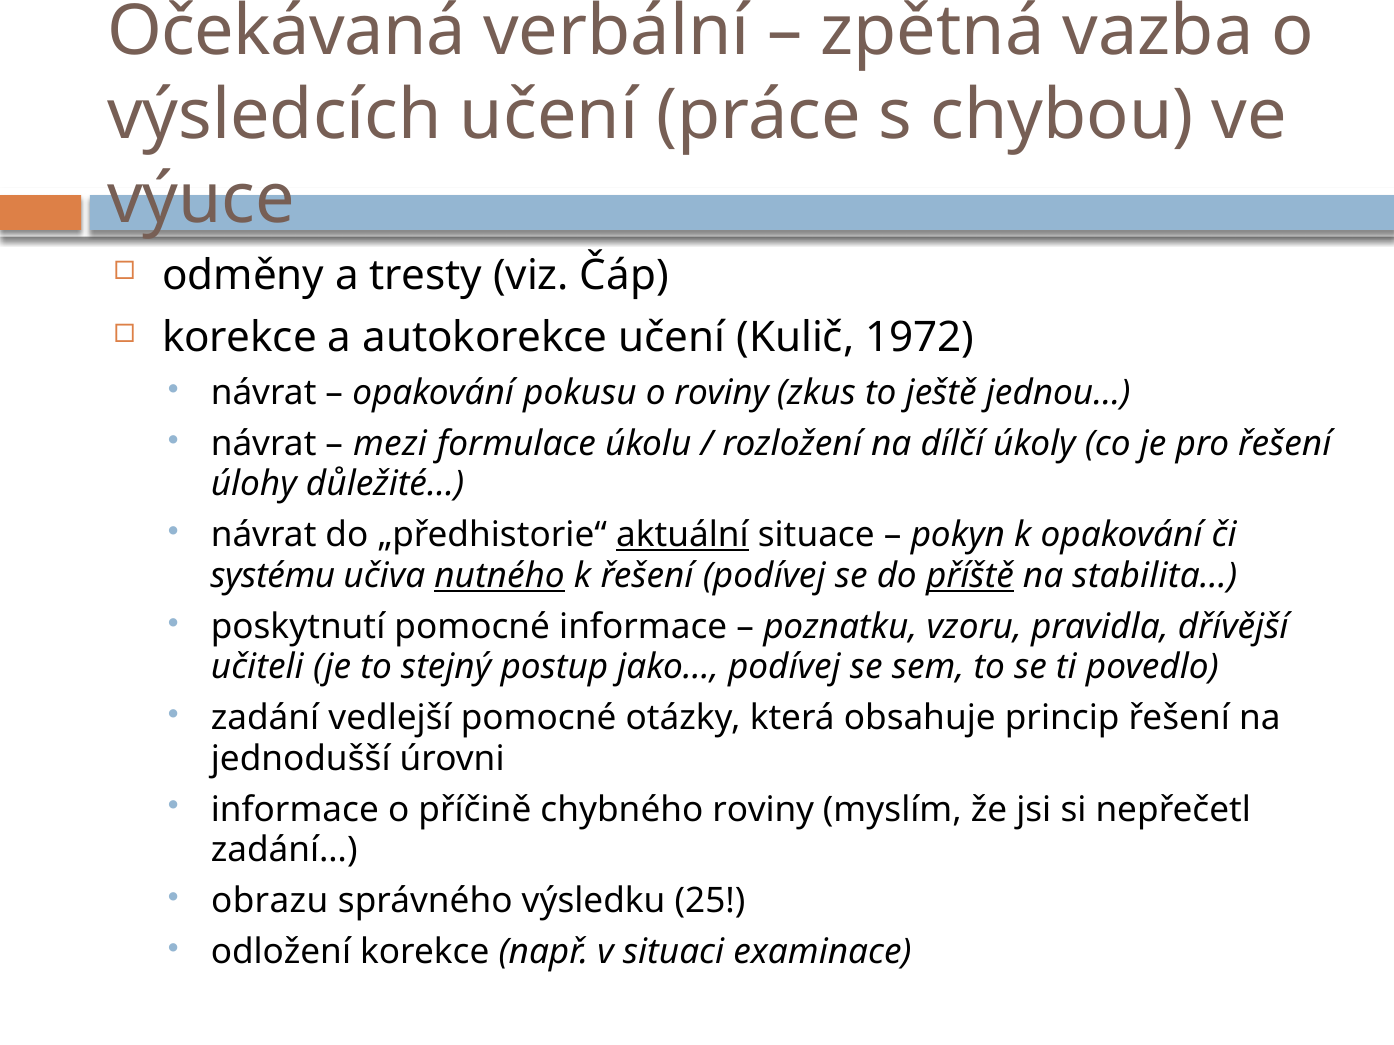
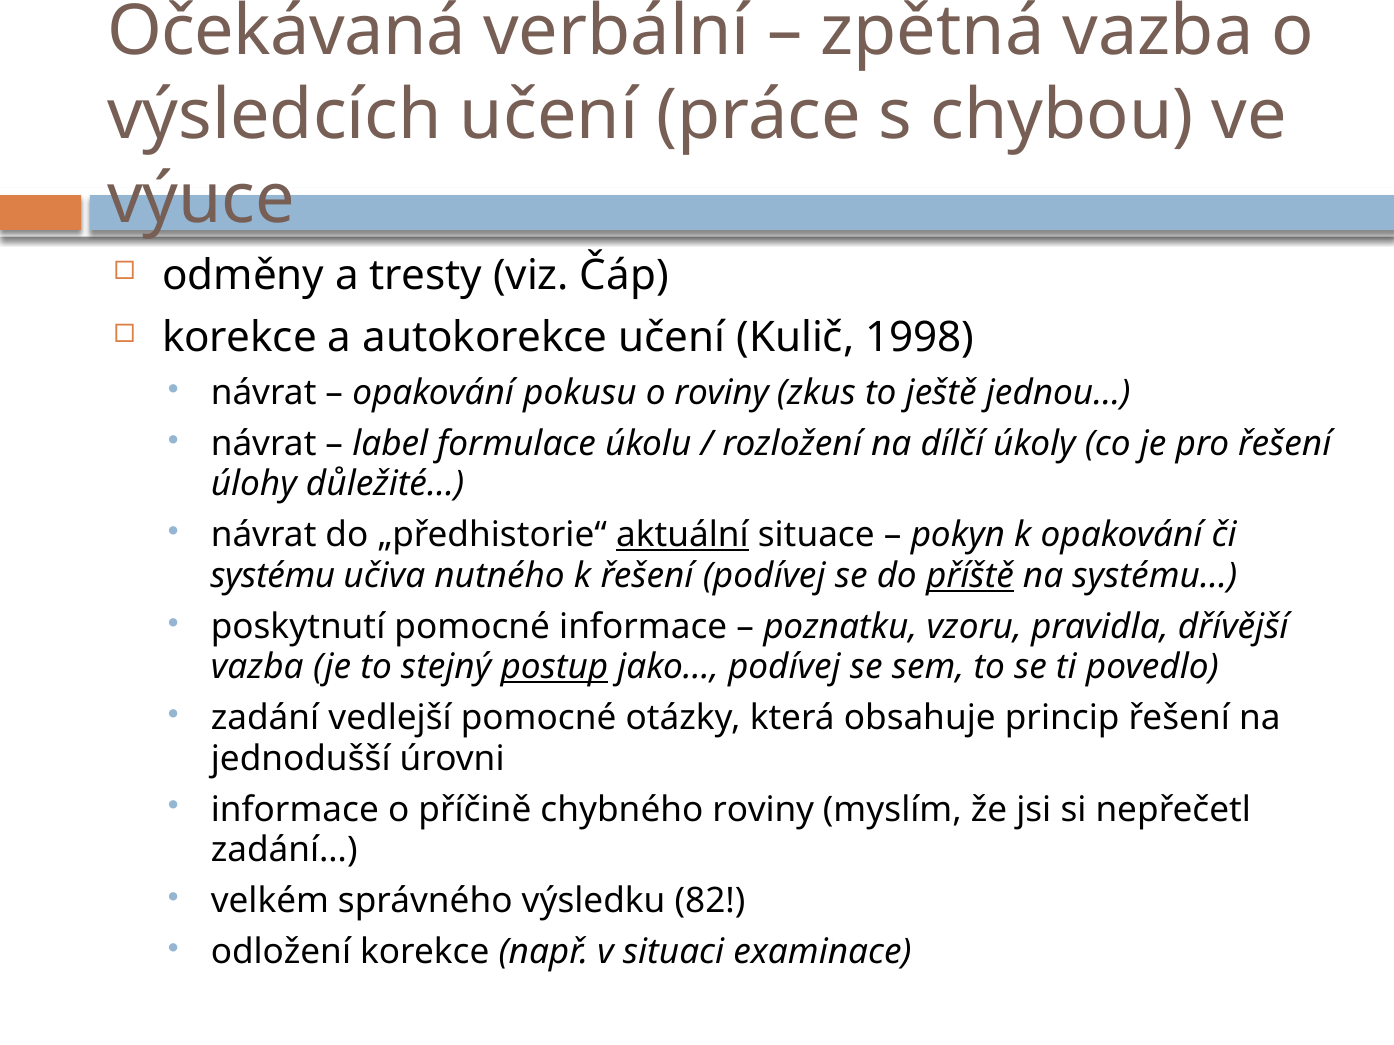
1972: 1972 -> 1998 (920, 338)
mezi: mezi -> label (390, 444)
nutného underline: present -> none (500, 576)
stabilita…: stabilita… -> systému… (1155, 576)
učiteli: učiteli -> vazba (257, 667)
postup underline: none -> present (554, 667)
obrazu: obrazu -> velkém (270, 901)
25: 25 -> 82 (710, 901)
